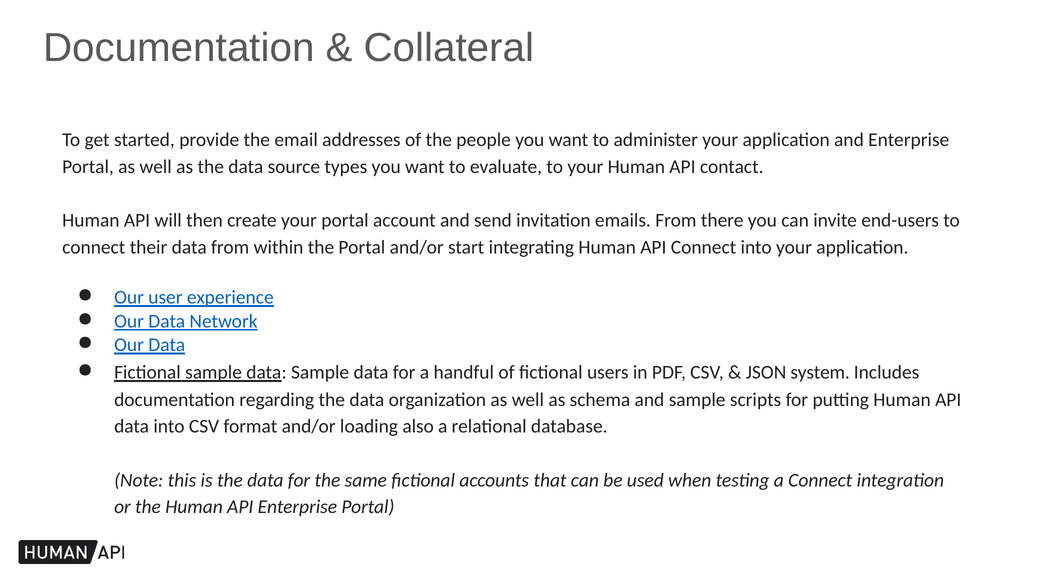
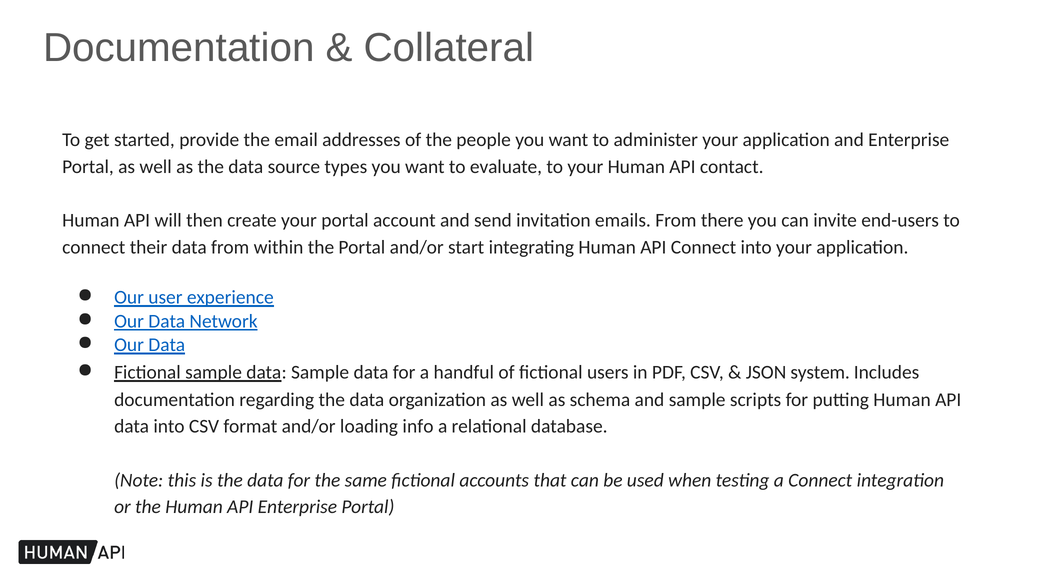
also: also -> info (418, 426)
